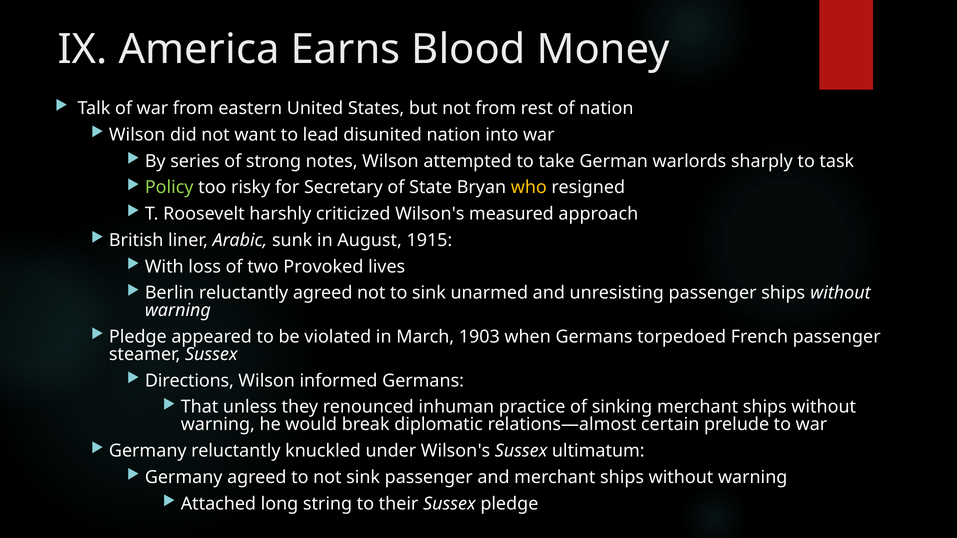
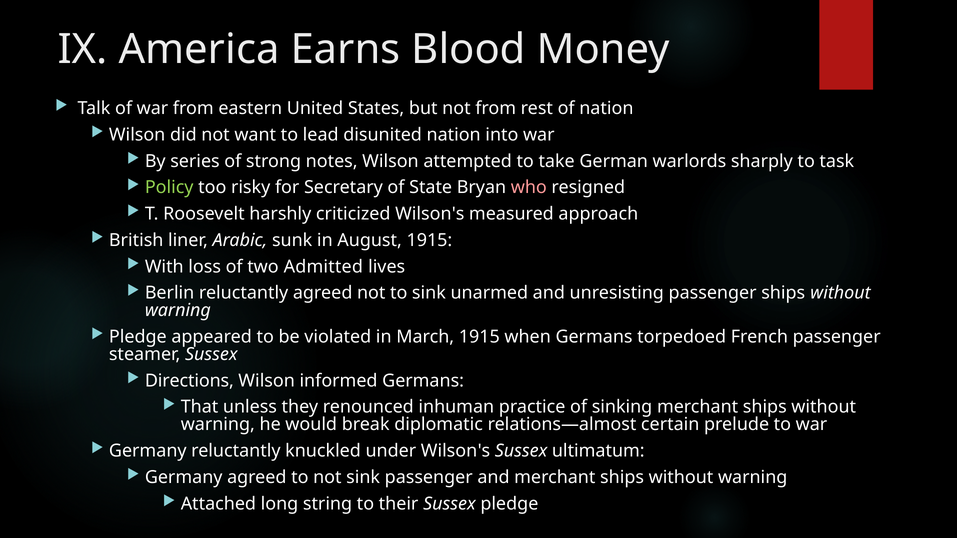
who colour: yellow -> pink (529, 188)
Provoked: Provoked -> Admitted (323, 267)
March 1903: 1903 -> 1915 (479, 337)
